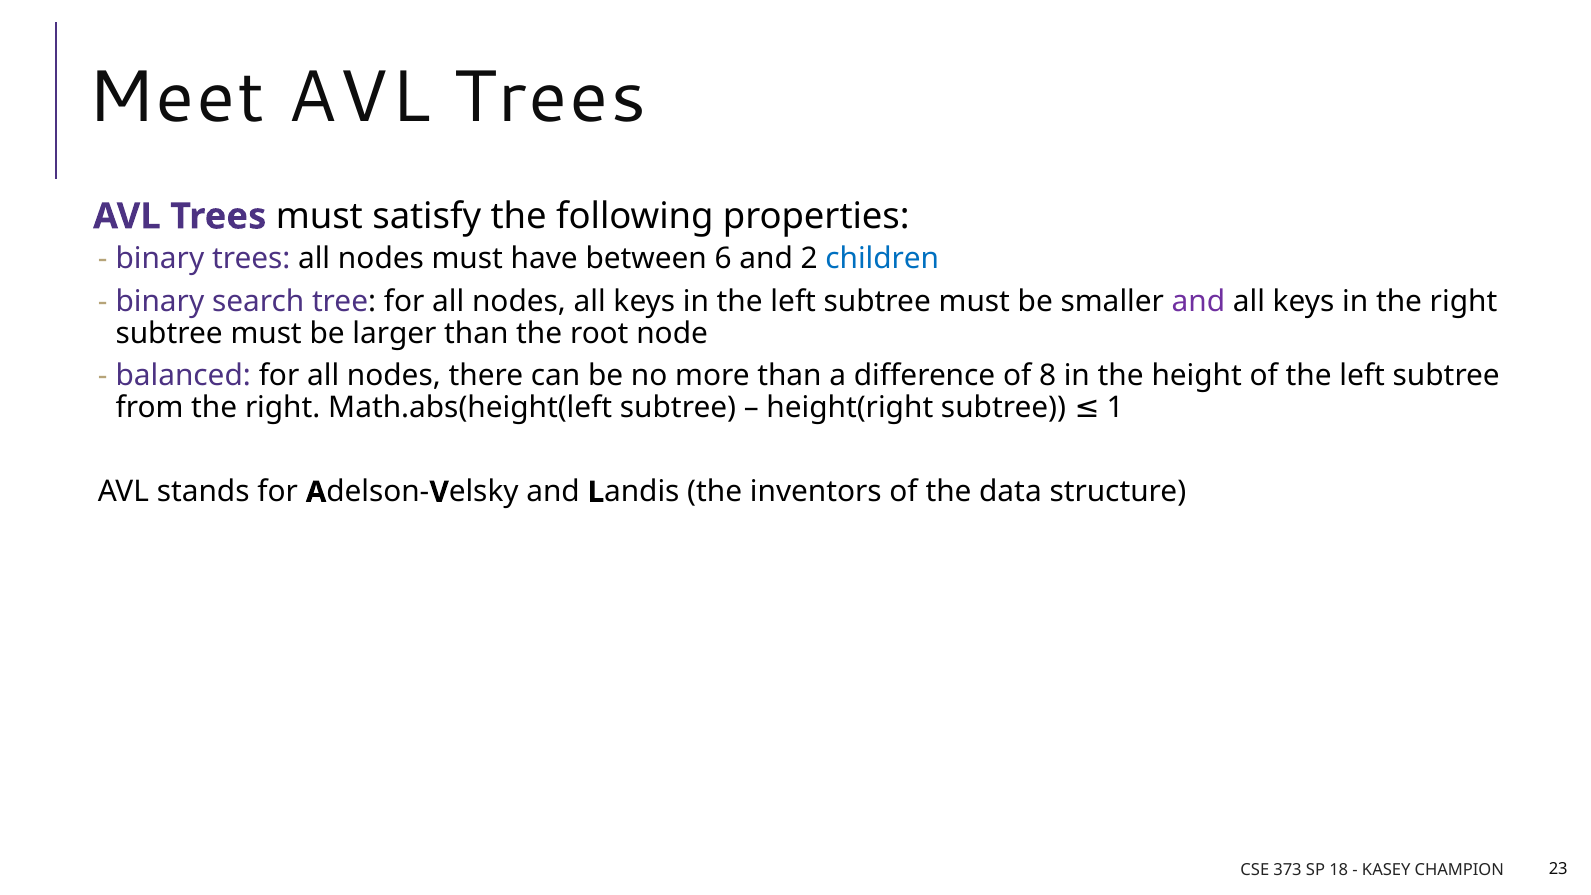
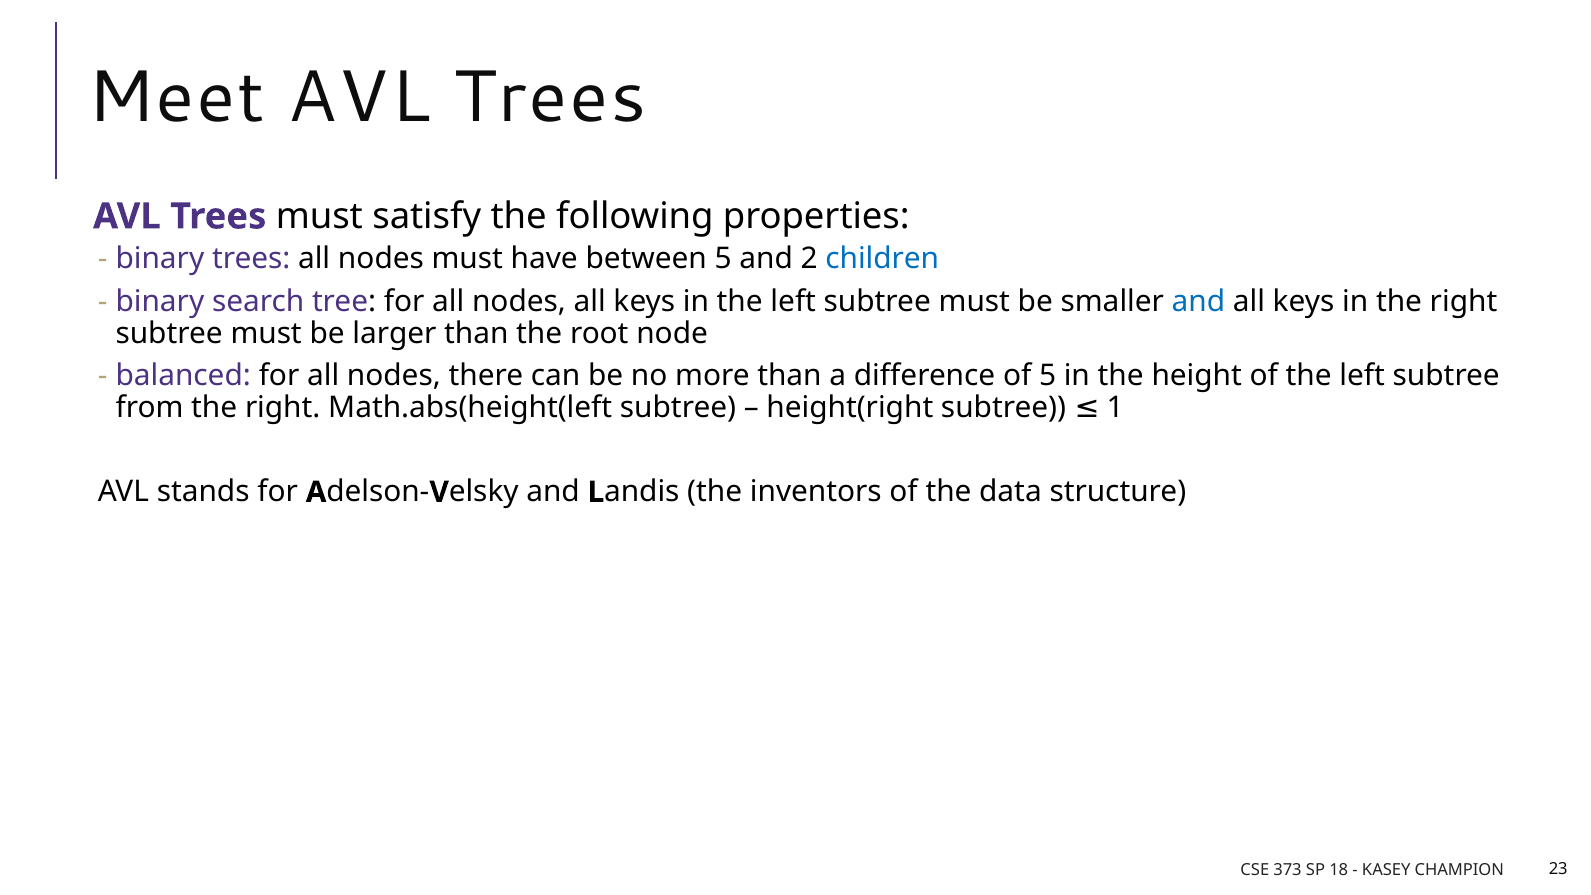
between 6: 6 -> 5 (723, 259)
and colour: purple -> blue (1198, 301)
of 8: 8 -> 5 (1048, 376)
